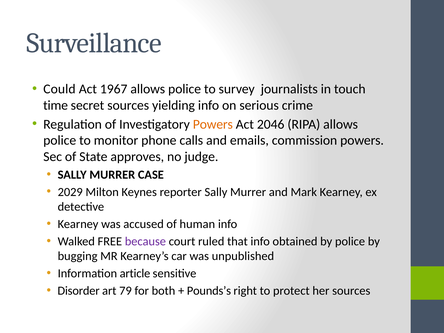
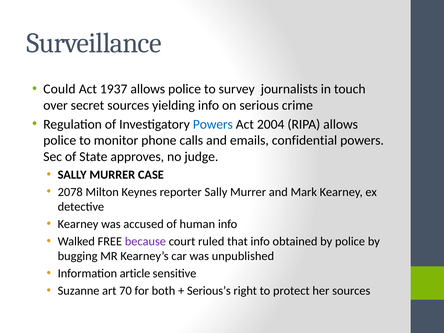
1967: 1967 -> 1937 (114, 89)
time: time -> over (56, 105)
Powers colour: orange -> blue (213, 124)
2046: 2046 -> 2004 (271, 124)
commission: commission -> confidential (305, 140)
2029: 2029 -> 2078 (70, 192)
Disorder: Disorder -> Suzanne (79, 291)
79: 79 -> 70 (125, 291)
Pounds’s: Pounds’s -> Serious’s (209, 291)
